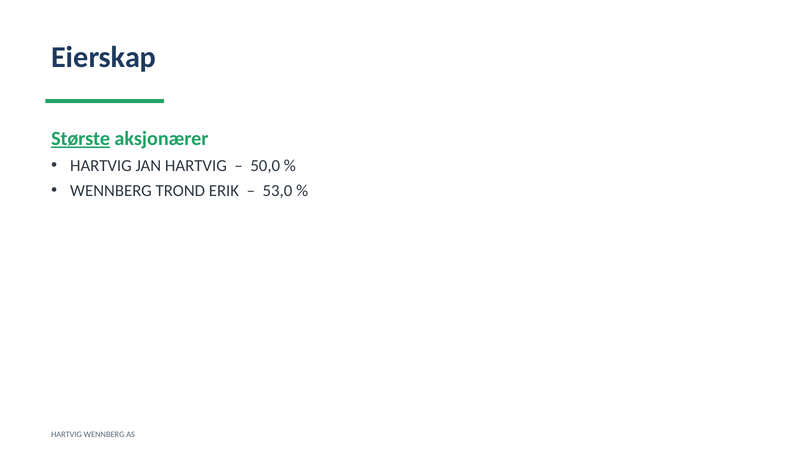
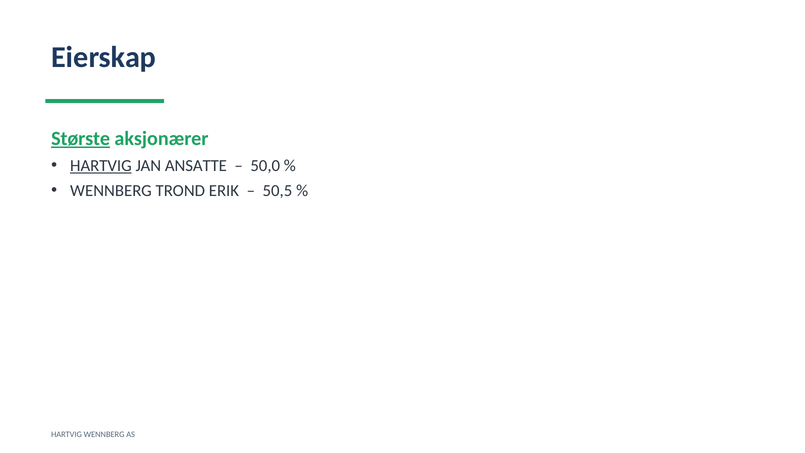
HARTVIG underline: none -> present (101, 166)
JAN HARTVIG: HARTVIG -> ANSATTE (196, 166)
53,0: 53,0 -> 50,5 (277, 191)
